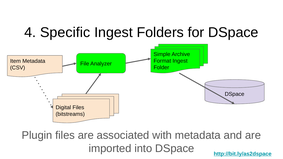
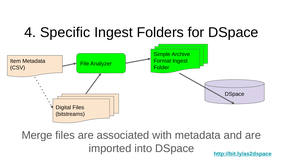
Plugin: Plugin -> Merge (37, 135)
